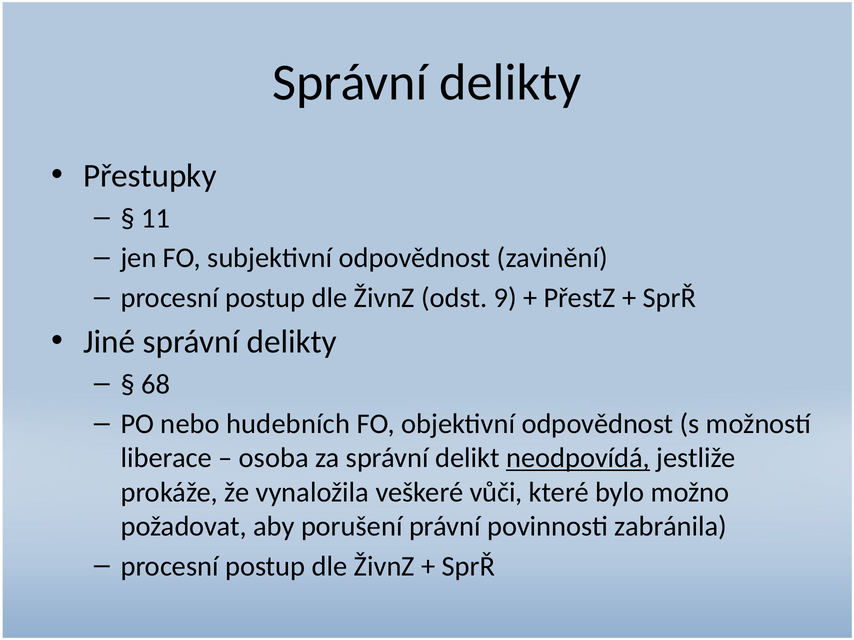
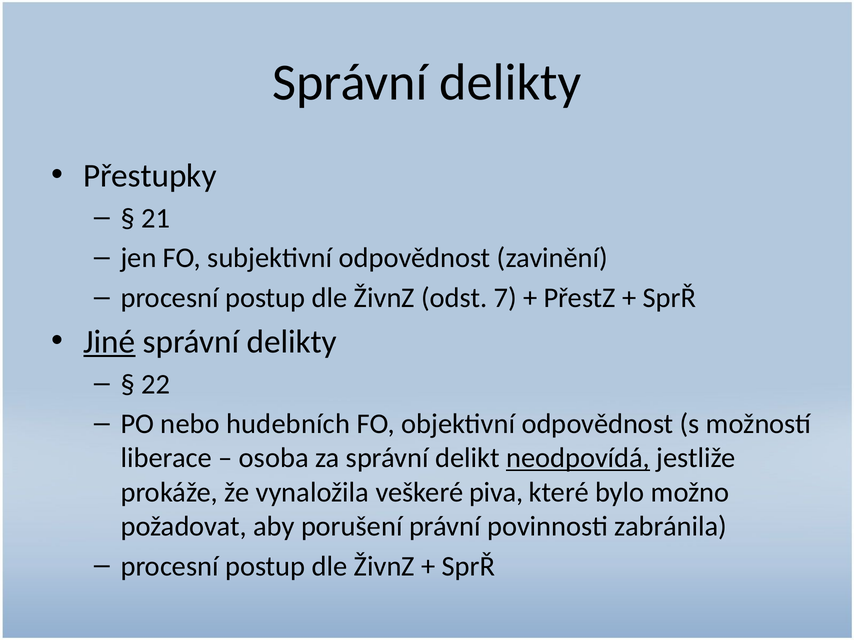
11: 11 -> 21 (156, 218)
9: 9 -> 7 (505, 298)
Jiné underline: none -> present (109, 342)
68: 68 -> 22 (156, 384)
vůči: vůči -> piva (496, 493)
